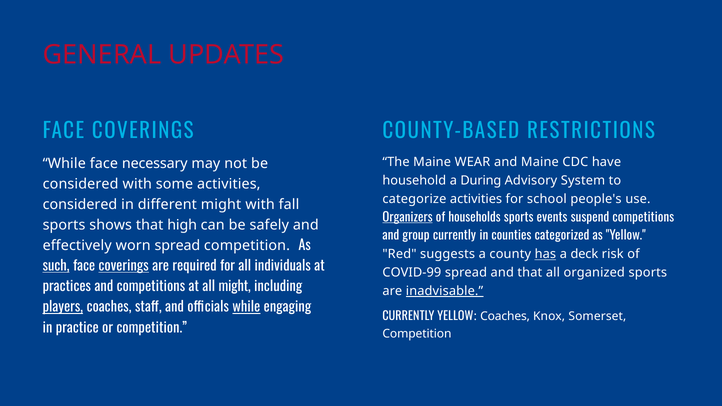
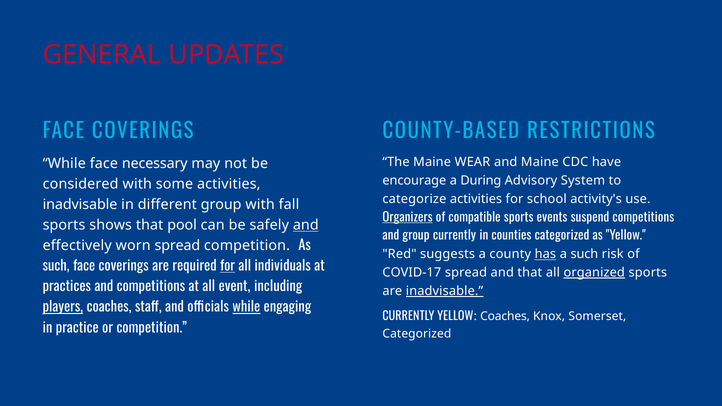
household: household -> encourage (414, 181)
people's: people's -> activity's (596, 199)
considered: considered -> inadvisable (80, 205)
different might: might -> group (221, 205)
households: households -> compatible (475, 217)
high: high -> pool (182, 225)
and underline: none -> present (306, 225)
a deck: deck -> such (584, 254)
such underline: present -> none (56, 266)
coverings underline: present -> none (124, 266)
for underline: none -> present (228, 266)
COVID-99: COVID-99 -> COVID-17 (412, 273)
organized underline: none -> present (594, 273)
all might: might -> event (235, 287)
Competition: Competition -> Categorized (417, 334)
